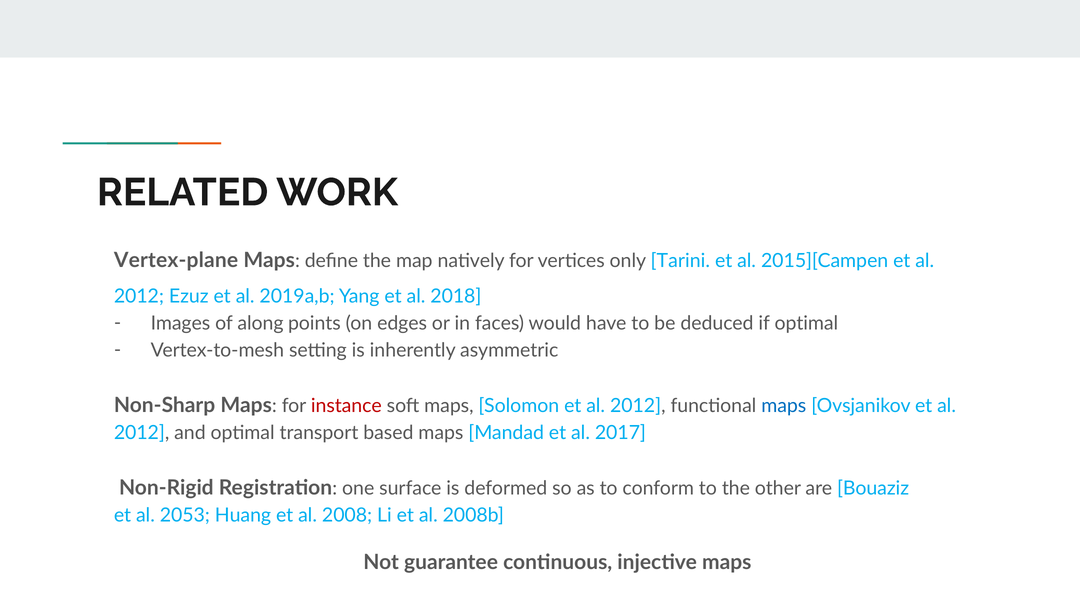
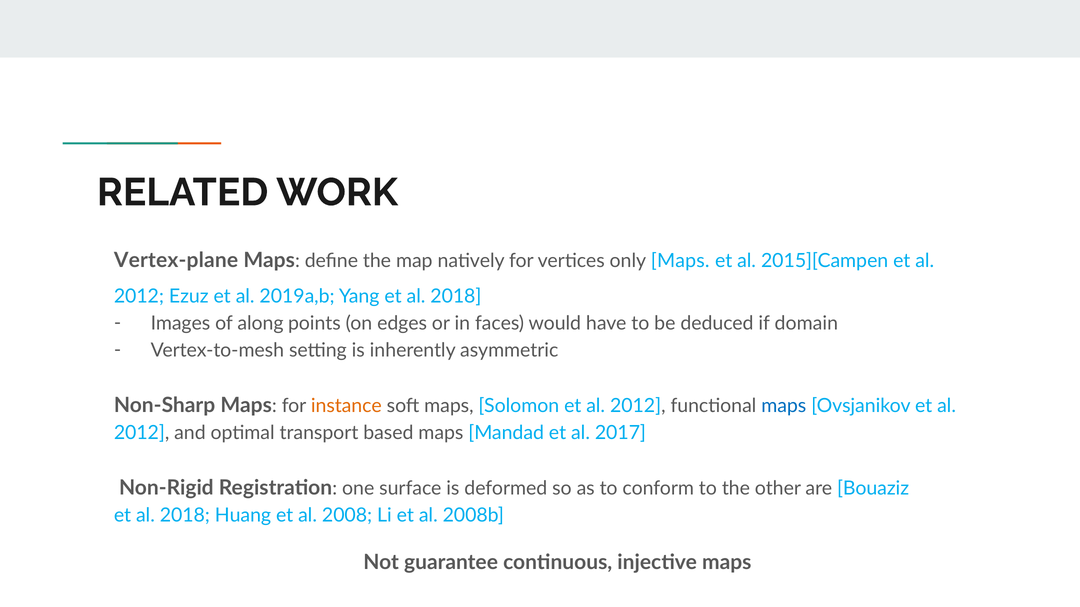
only Tarini: Tarini -> Maps (680, 261)
if optimal: optimal -> domain (806, 324)
instance colour: red -> orange (346, 406)
2053: 2053 -> 2018 (185, 516)
